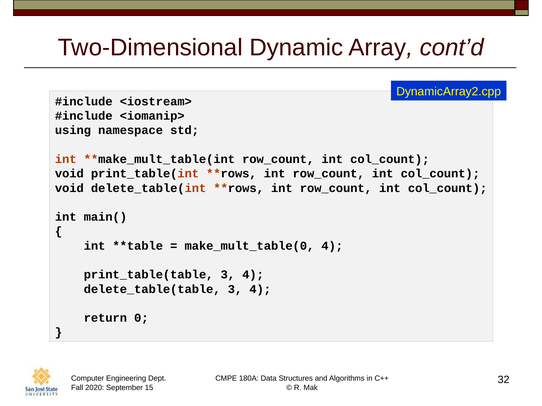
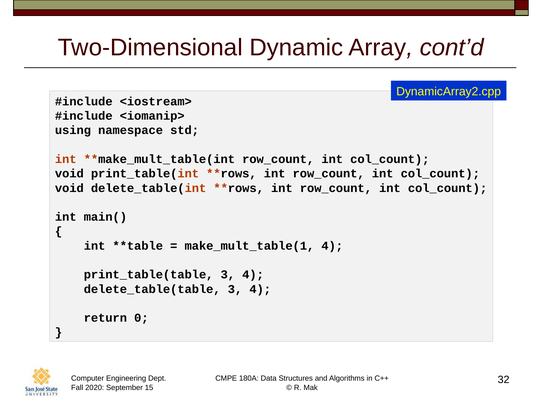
make_mult_table(0: make_mult_table(0 -> make_mult_table(1 (249, 246)
